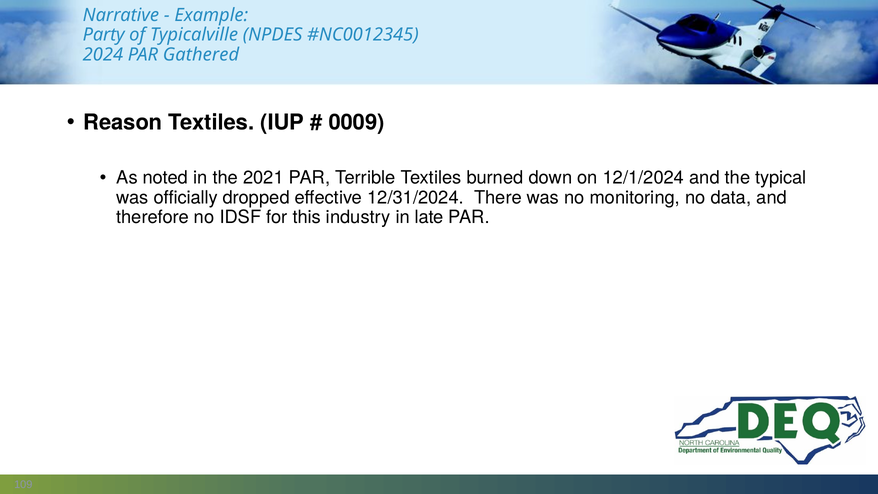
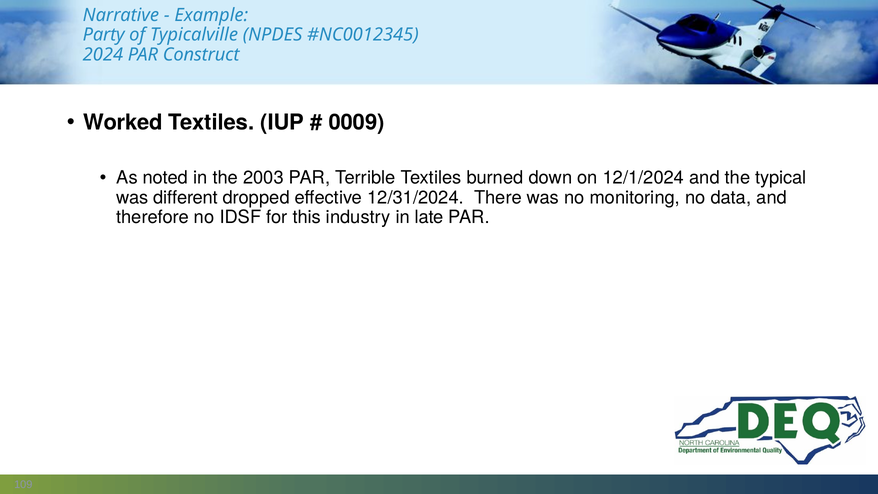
Gathered: Gathered -> Construct (201, 54)
Reason: Reason -> Worked (123, 123)
2021: 2021 -> 2003 (263, 178)
officially: officially -> different (186, 198)
